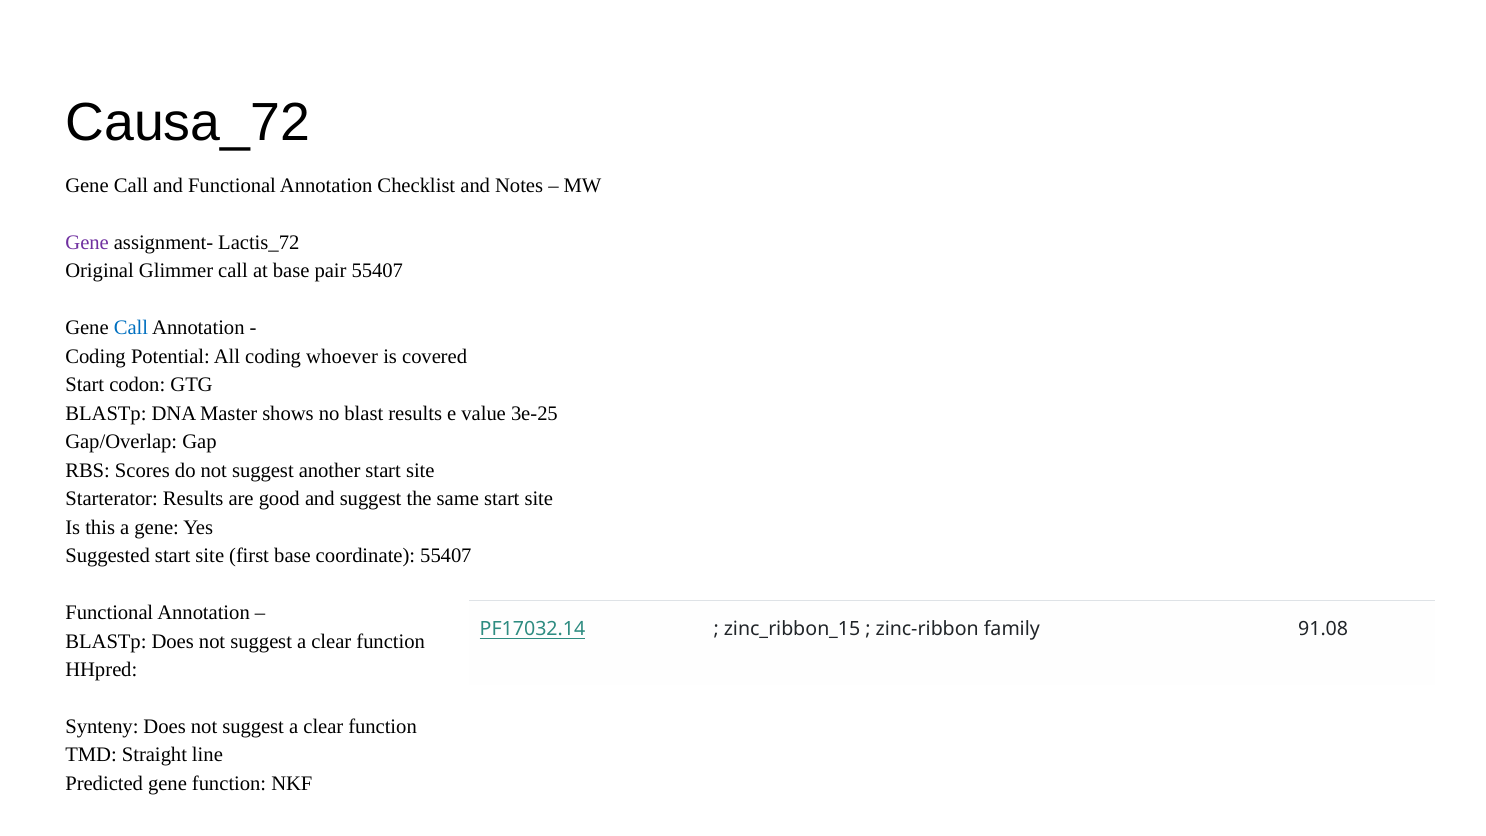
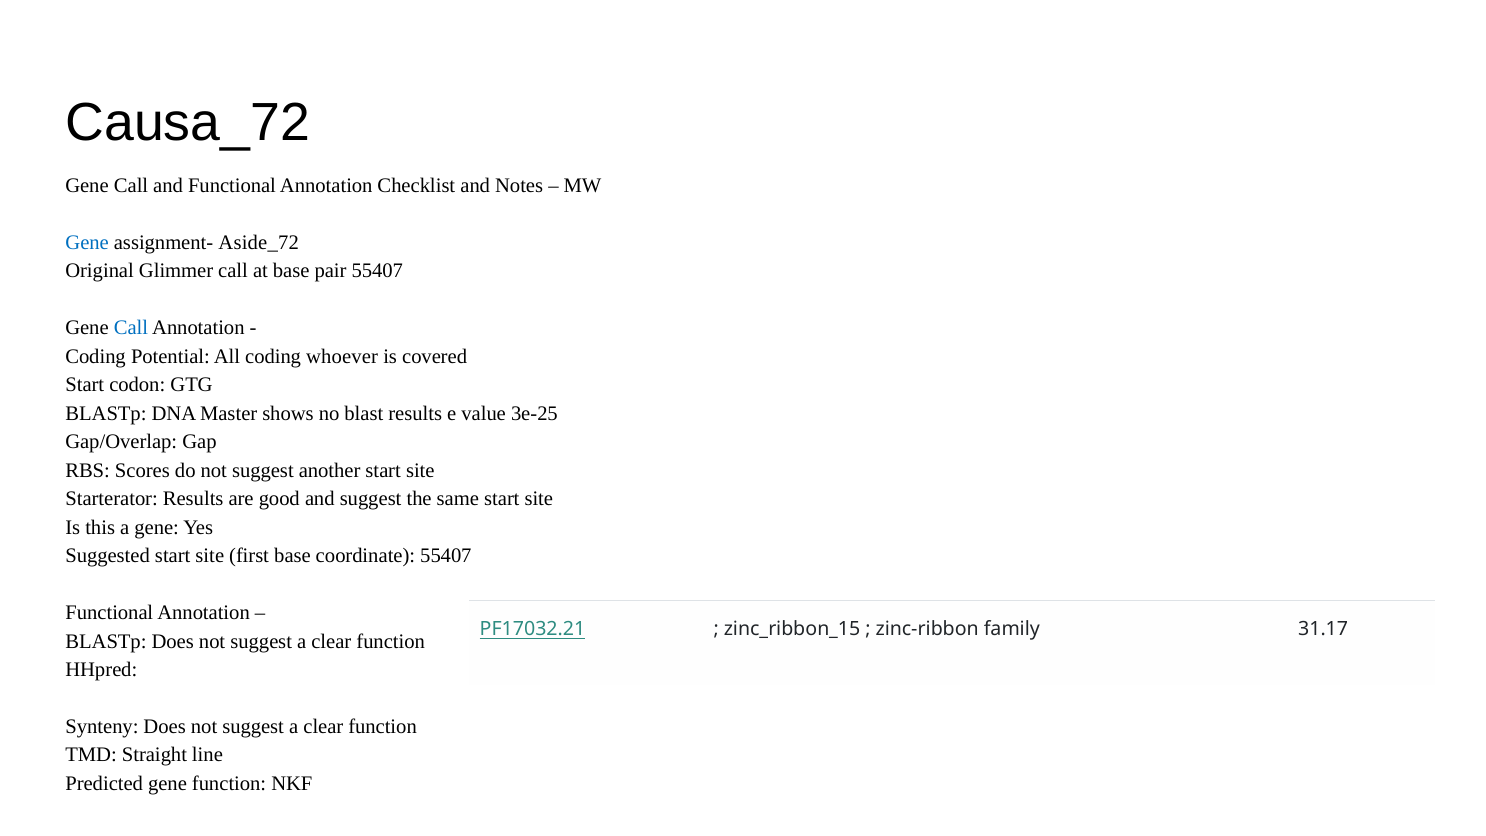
Gene colour: purple -> blue (87, 242)
Lactis_72: Lactis_72 -> Aside_72 (259, 242)
PF17032.14: PF17032.14 -> PF17032.21 (533, 629)
91.08: 91.08 -> 31.17 (1323, 629)
